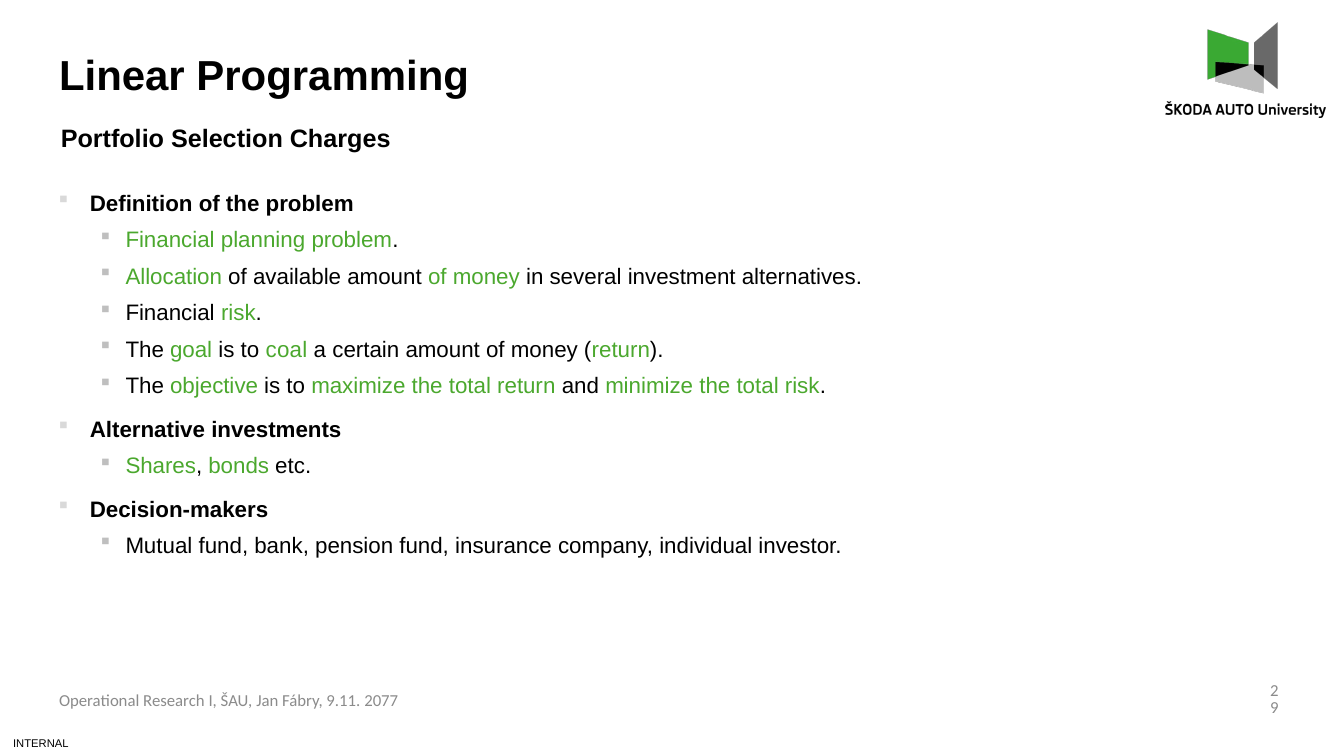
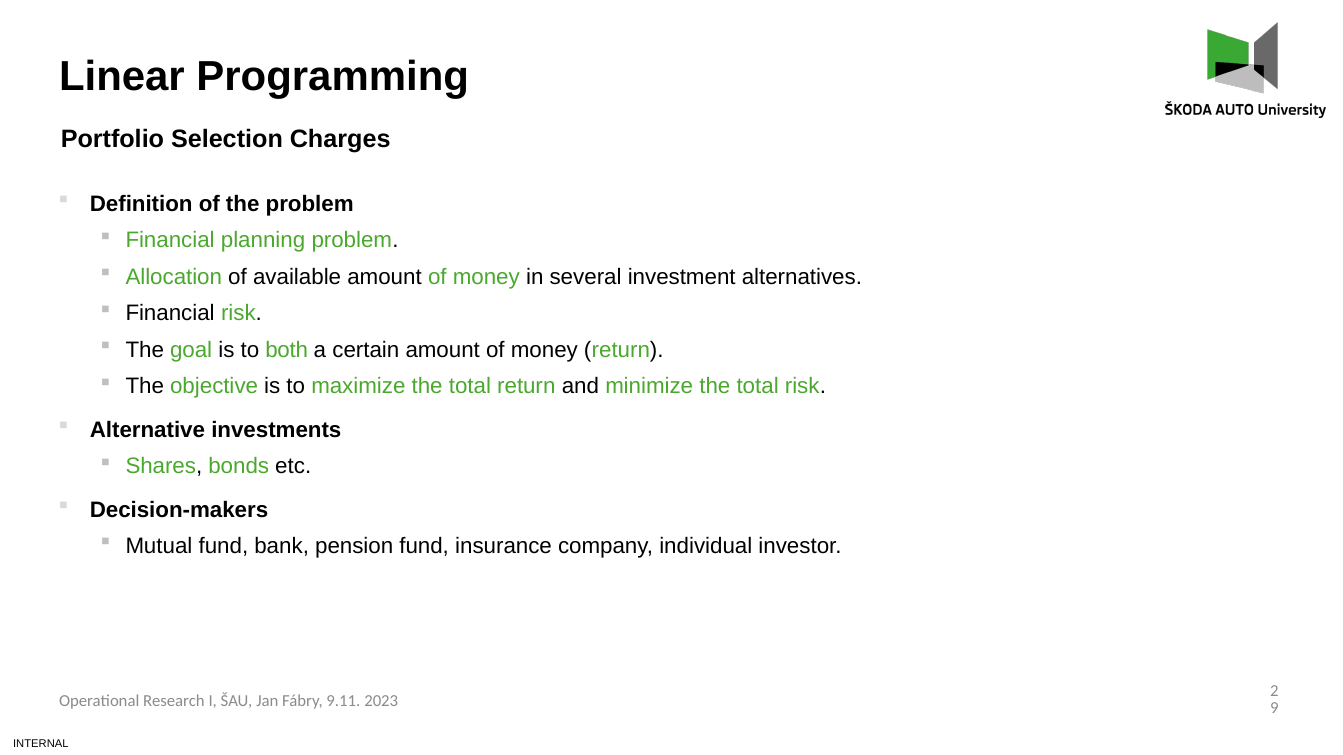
coal: coal -> both (287, 350)
2077: 2077 -> 2023 (381, 701)
